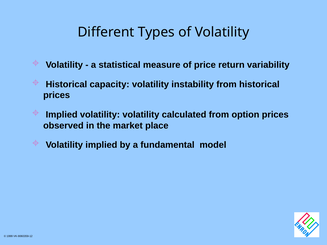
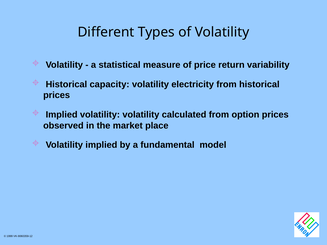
instability: instability -> electricity (193, 84)
